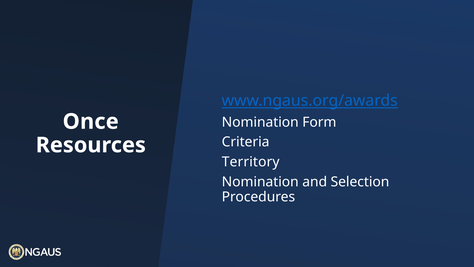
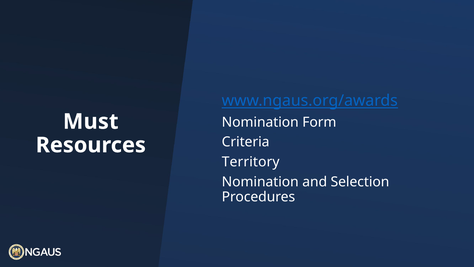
Once: Once -> Must (91, 121)
